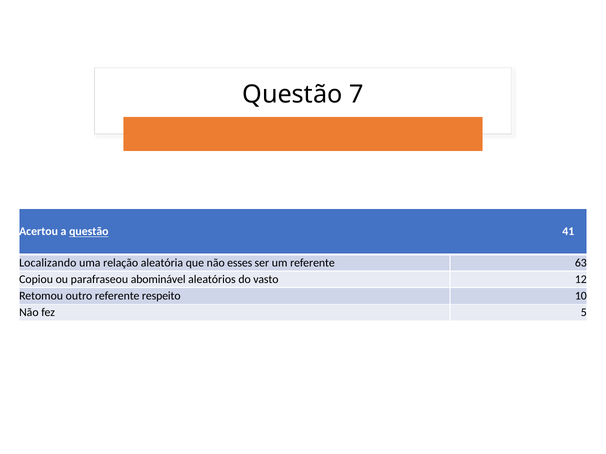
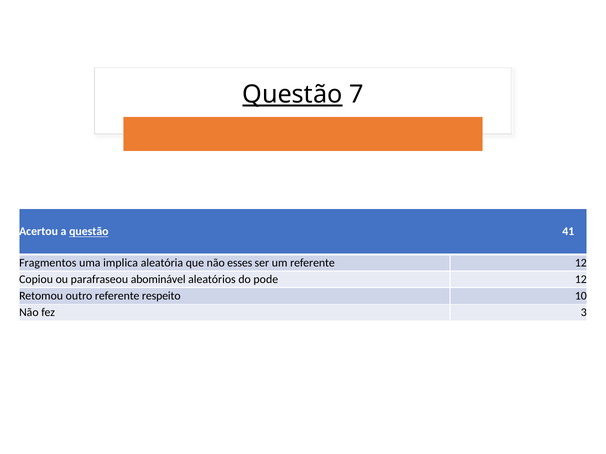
Questão underline: none -> present (292, 95)
Localizando: Localizando -> Fragmentos (48, 263)
relação: relação -> implica (121, 263)
referente 63: 63 -> 12 (581, 263)
vasto: vasto -> pode (266, 280)
5: 5 -> 3 (584, 313)
